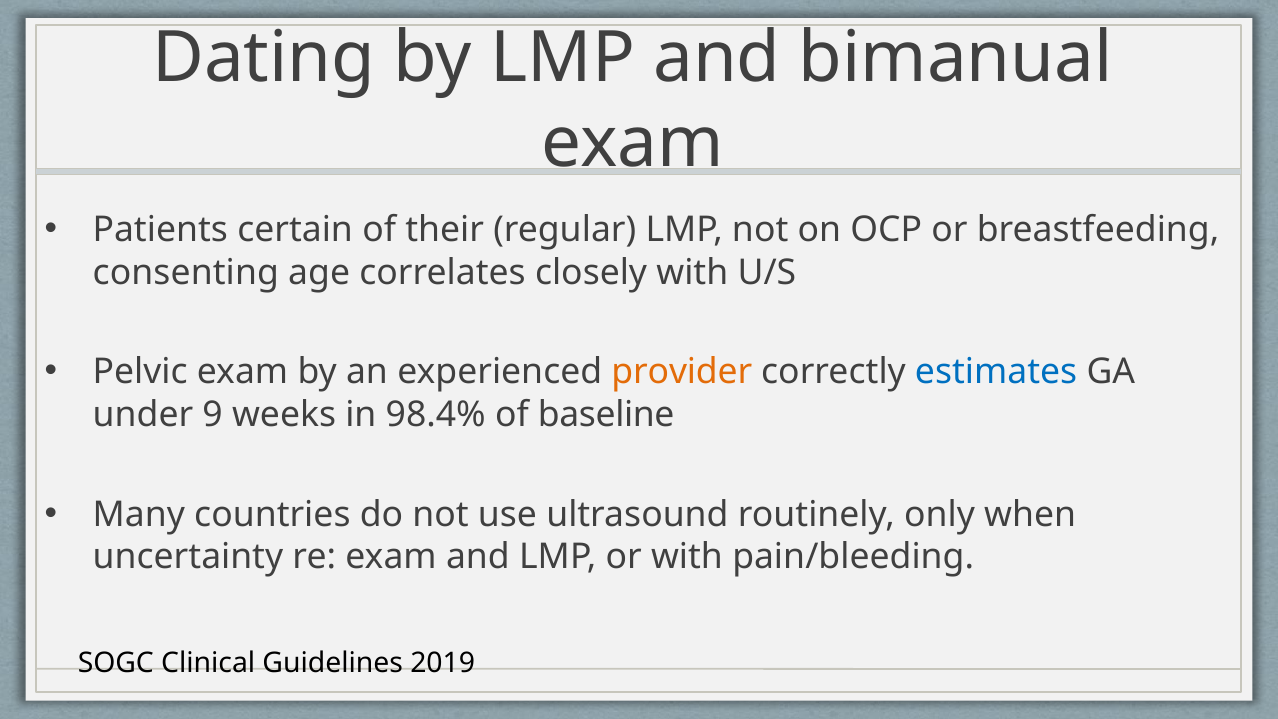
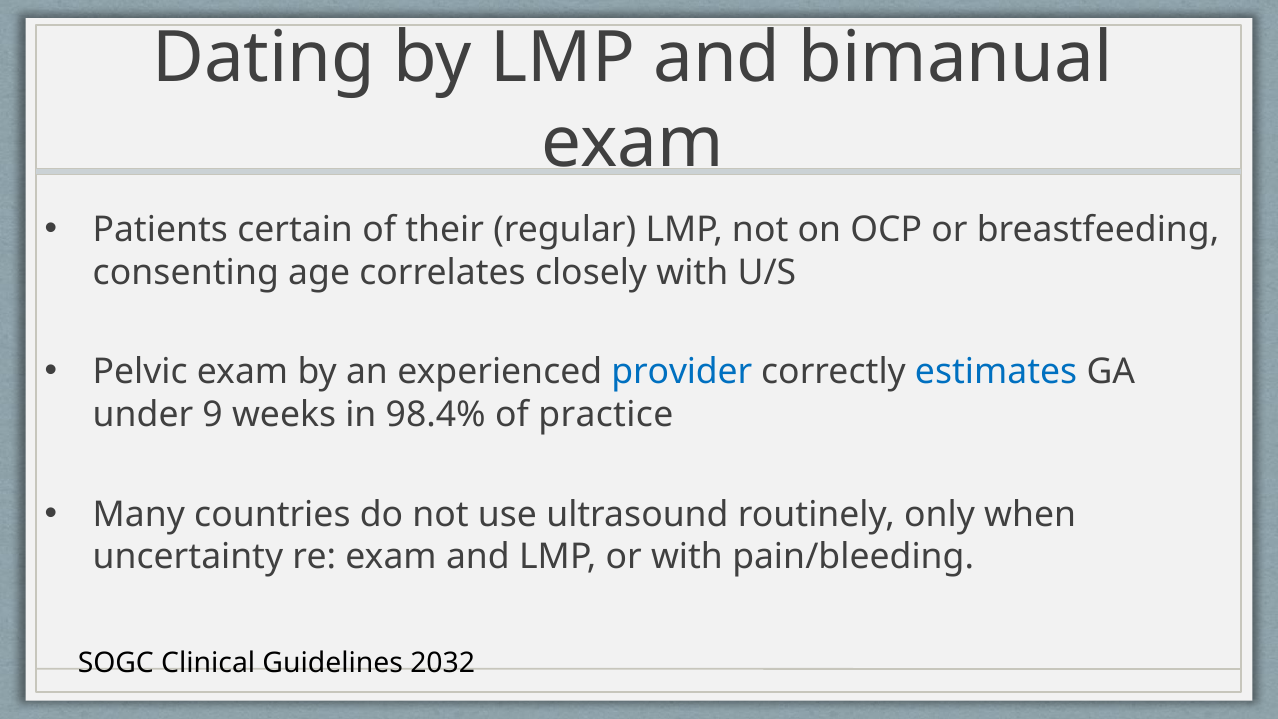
provider colour: orange -> blue (682, 372)
baseline: baseline -> practice (606, 415)
2019: 2019 -> 2032 (443, 663)
